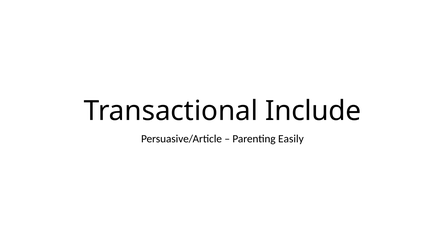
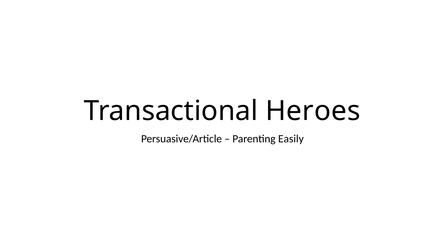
Include: Include -> Heroes (313, 111)
